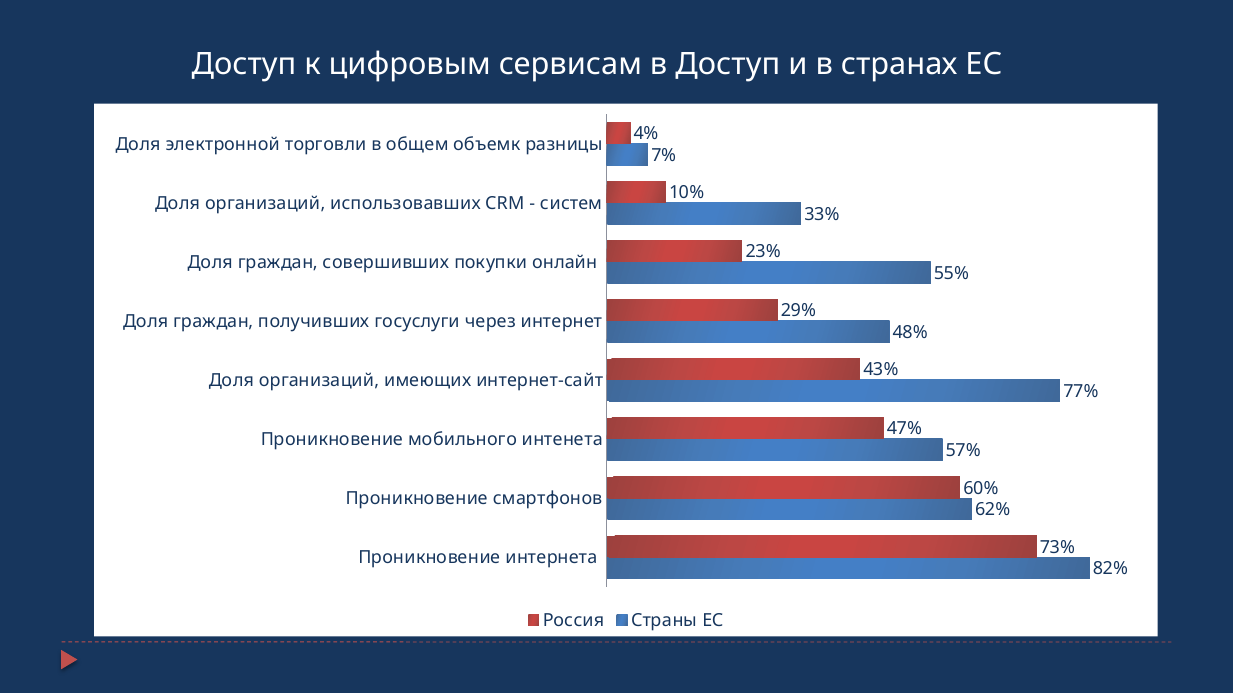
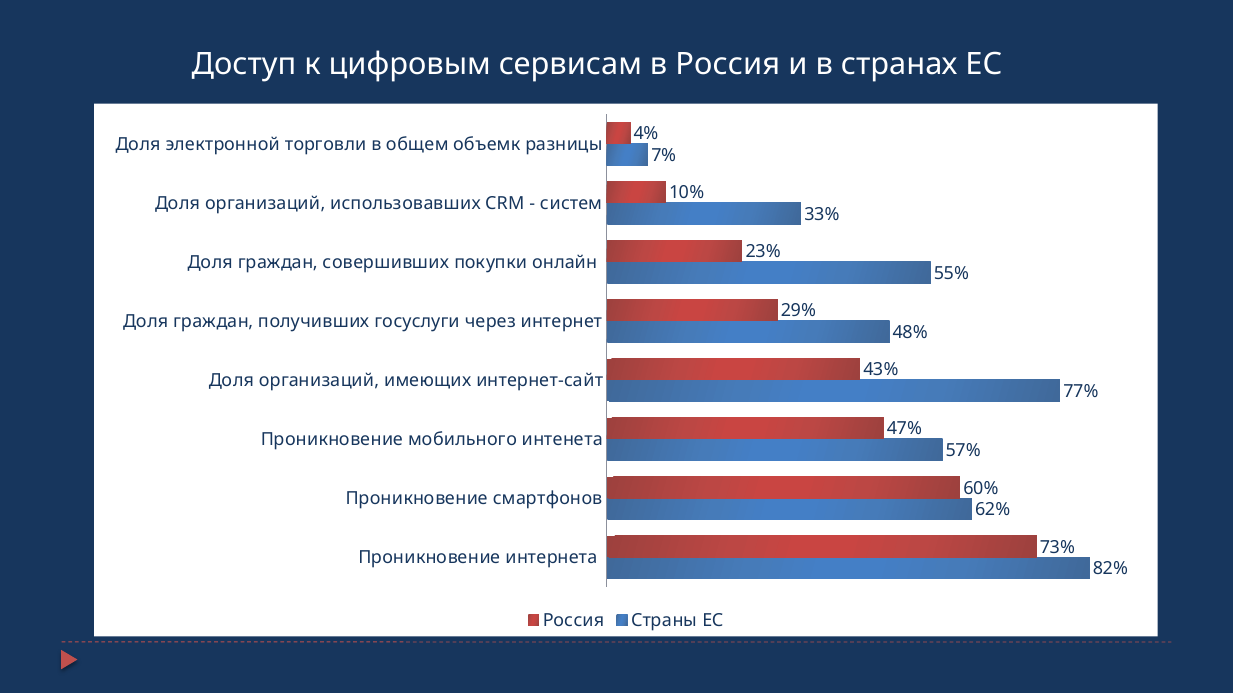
в Доступ: Доступ -> Россия (728, 64)
